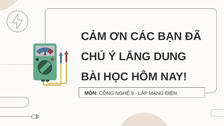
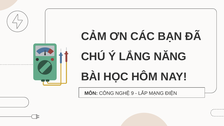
DUNG: DUNG -> NĂNG (170, 57)
